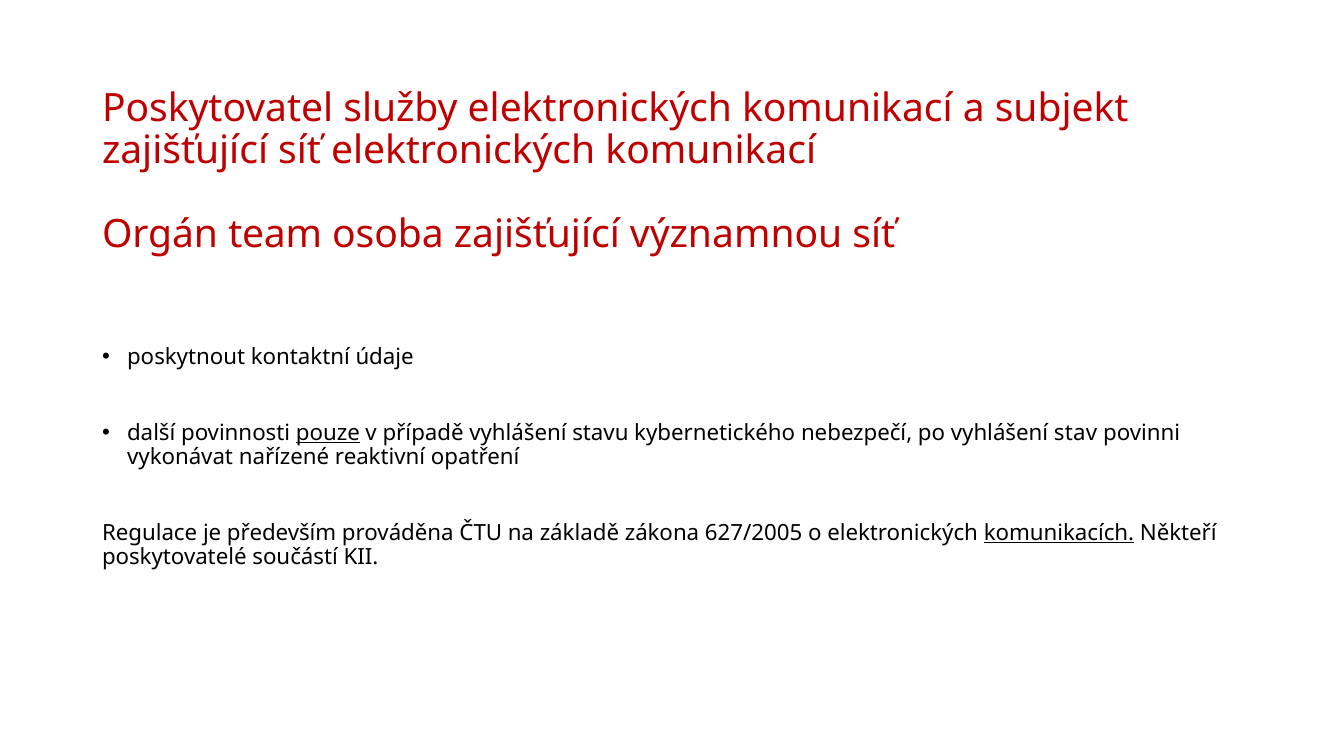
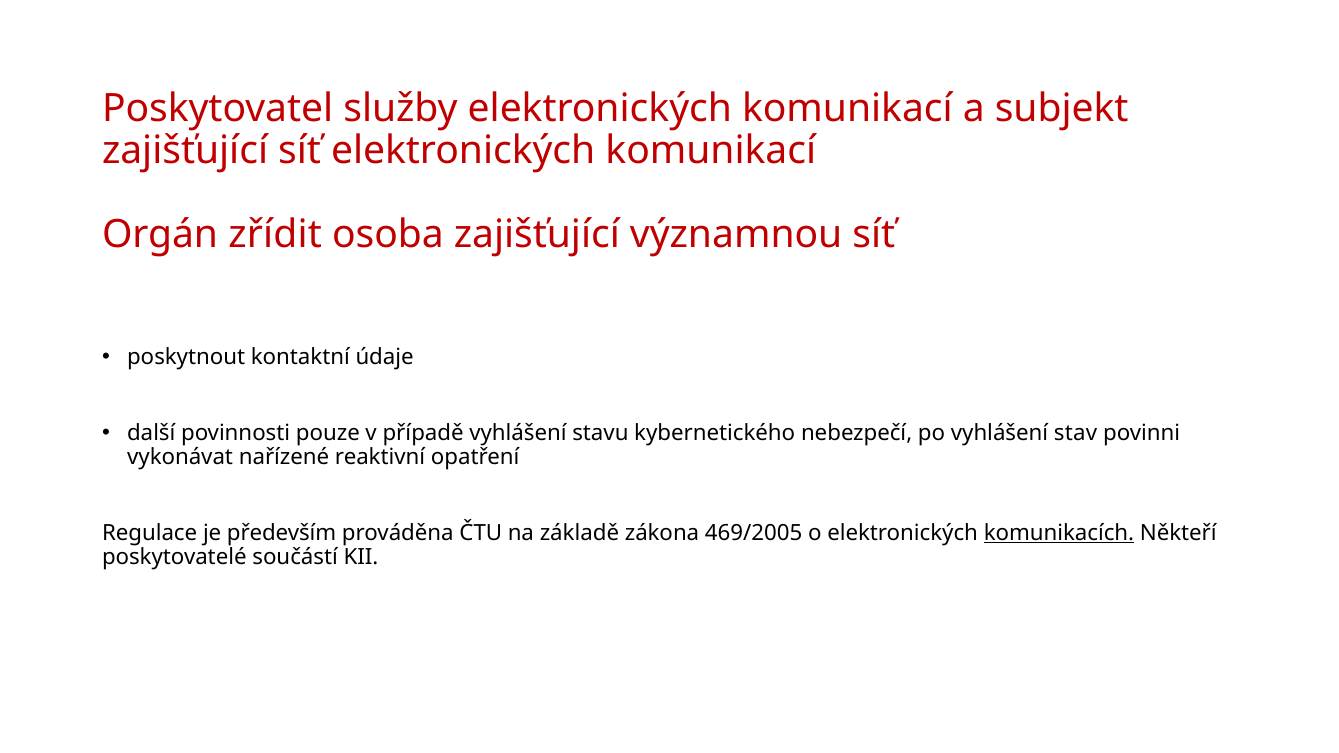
team: team -> zřídit (275, 235)
pouze underline: present -> none (328, 433)
627/2005: 627/2005 -> 469/2005 (754, 533)
